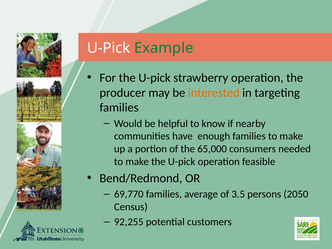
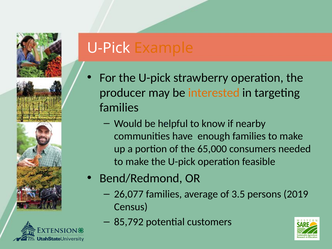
Example colour: green -> orange (164, 48)
69,770: 69,770 -> 26,077 (129, 194)
2050: 2050 -> 2019 (296, 194)
92,255: 92,255 -> 85,792 (129, 222)
